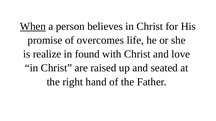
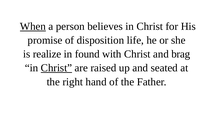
overcomes: overcomes -> disposition (100, 40)
love: love -> brag (181, 54)
Christ underline: none -> present (56, 68)
